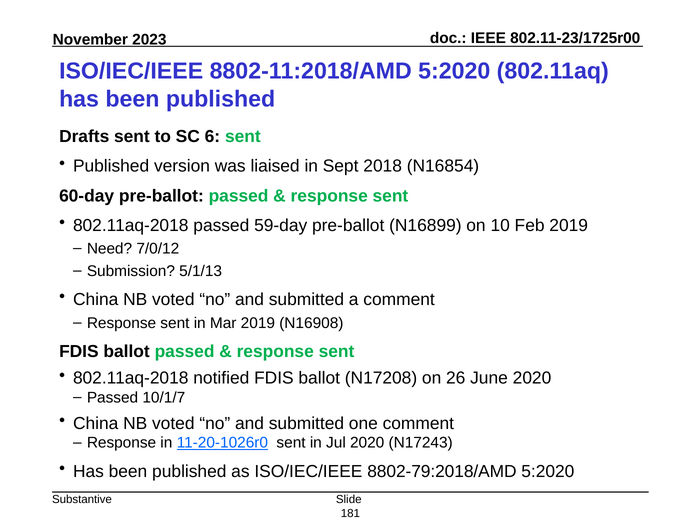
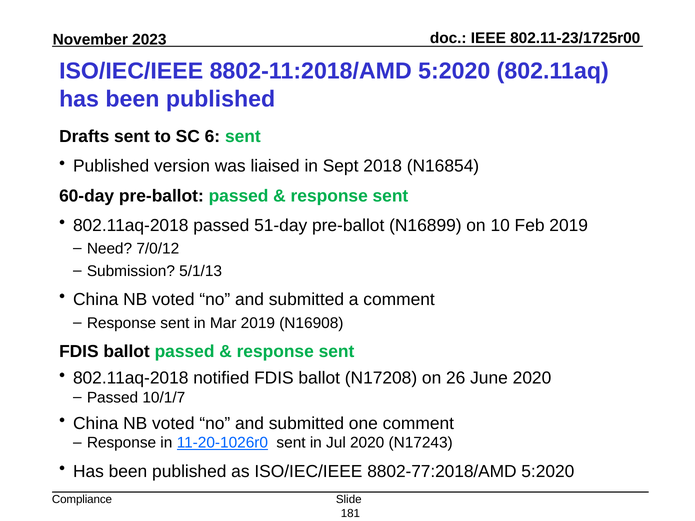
59-day: 59-day -> 51-day (281, 225)
8802-79:2018/AMD: 8802-79:2018/AMD -> 8802-77:2018/AMD (442, 472)
Substantive: Substantive -> Compliance (82, 500)
